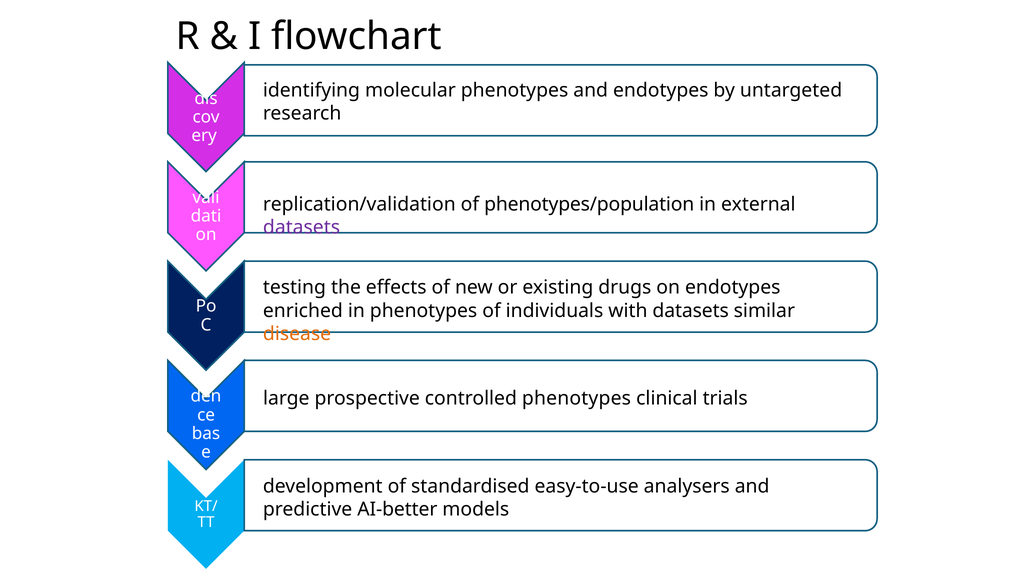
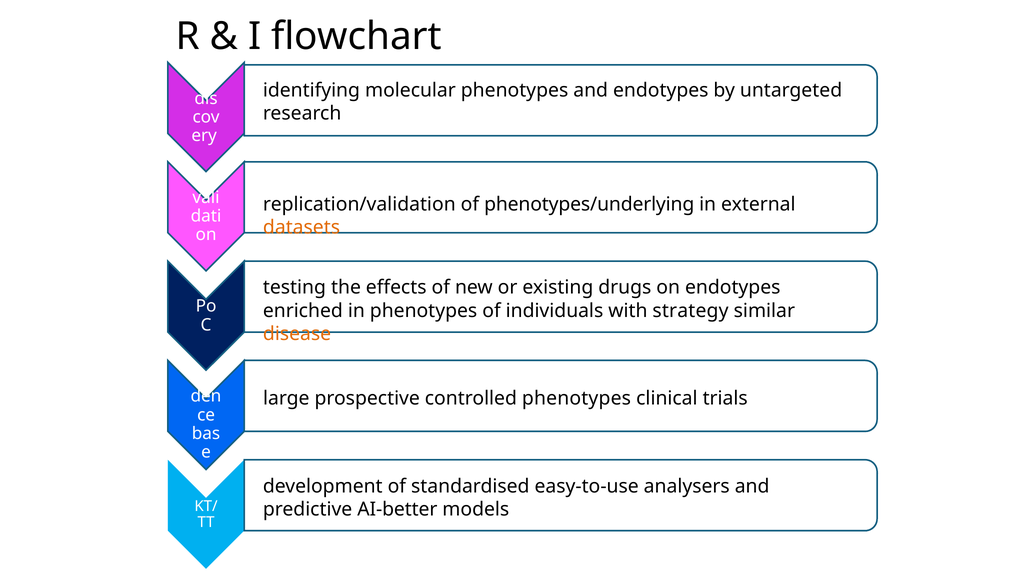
phenotypes/population: phenotypes/population -> phenotypes/underlying (589, 204)
datasets colour: purple -> orange (302, 227)
with datasets: datasets -> strategy (691, 311)
